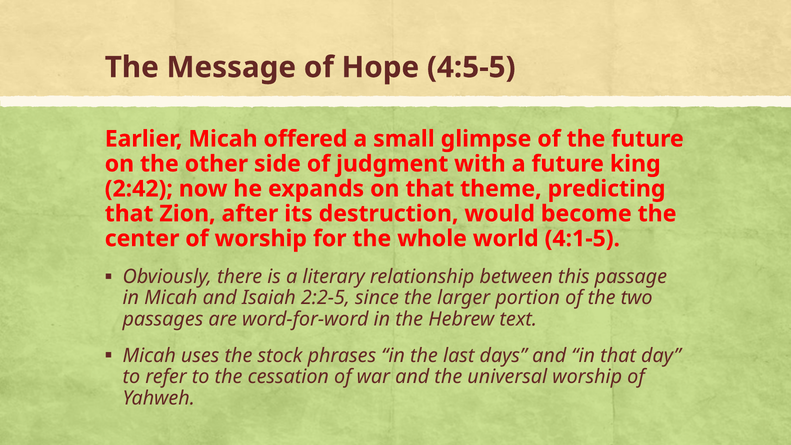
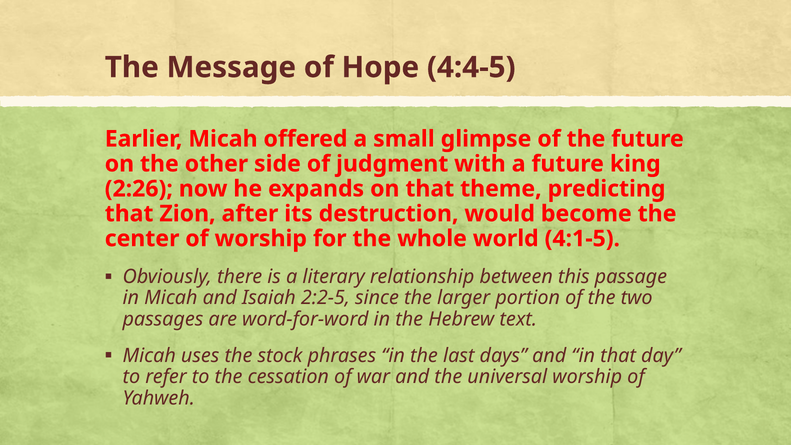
4:5-5: 4:5-5 -> 4:4-5 (471, 67)
2:42: 2:42 -> 2:26 (139, 189)
